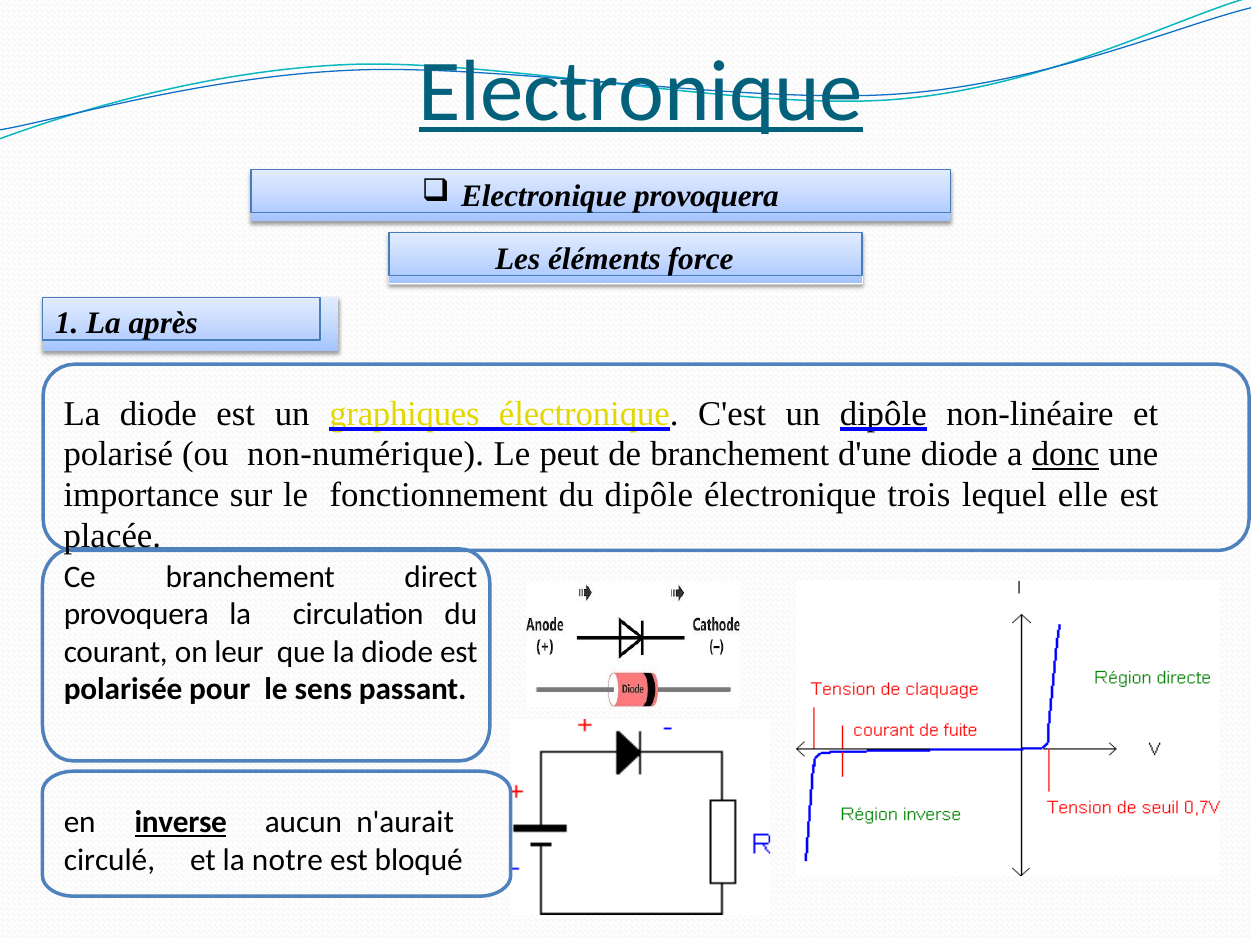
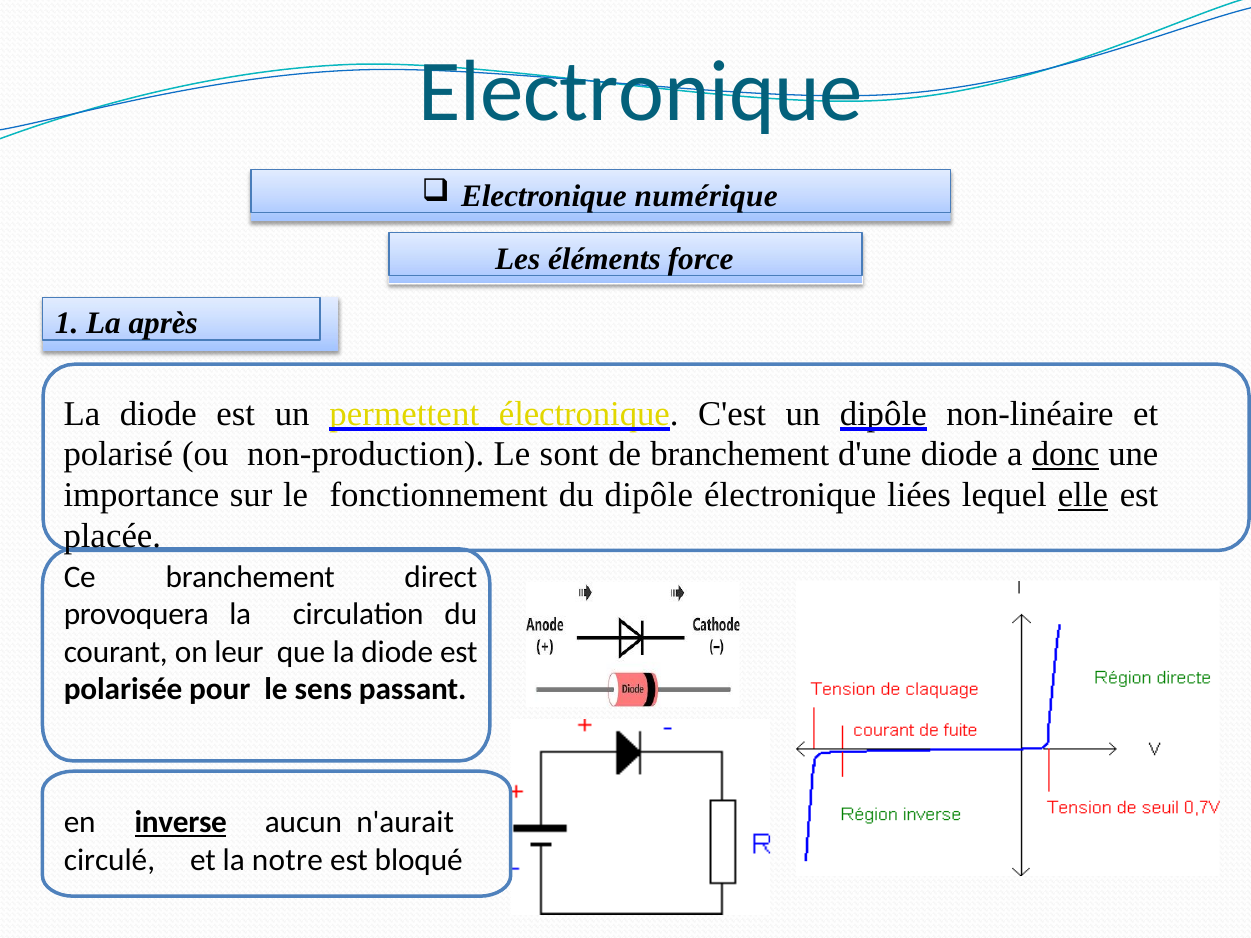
Electronique underline: present -> none (641, 92)
Electronique provoquera: provoquera -> numérique (706, 196)
graphiques: graphiques -> permettent (404, 414)
non-numérique: non-numérique -> non-production (366, 455)
peut: peut -> sont (569, 455)
trois: trois -> liées (919, 495)
elle underline: none -> present (1083, 495)
